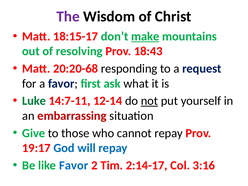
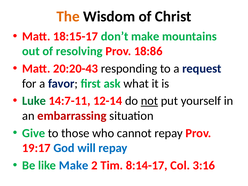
The colour: purple -> orange (68, 17)
make underline: present -> none (145, 36)
18:43: 18:43 -> 18:86 (148, 51)
20:20-68: 20:20-68 -> 20:20-43 (76, 69)
like Favor: Favor -> Make (74, 165)
2:14-17: 2:14-17 -> 8:14-17 (147, 165)
